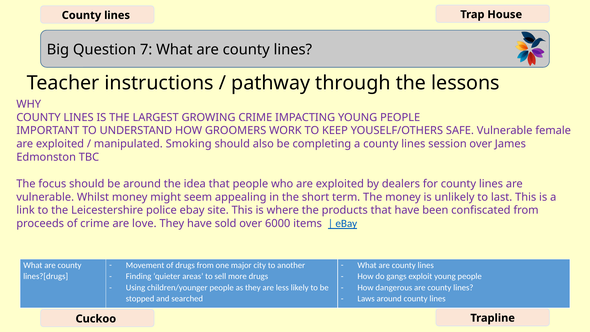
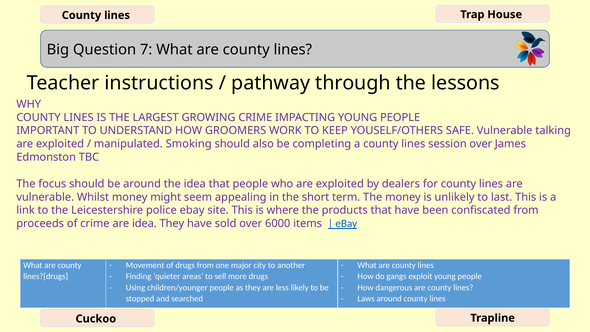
female: female -> talking (553, 131)
are love: love -> idea (144, 224)
